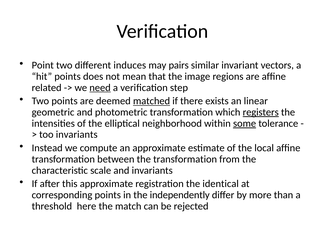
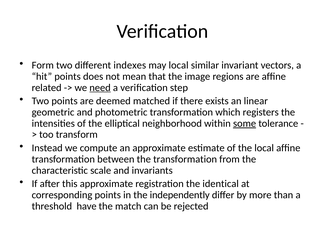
Point: Point -> Form (43, 65)
induces: induces -> indexes (130, 65)
may pairs: pairs -> local (179, 65)
matched underline: present -> none (152, 101)
registers underline: present -> none (261, 113)
too invariants: invariants -> transform (77, 135)
here: here -> have (87, 207)
